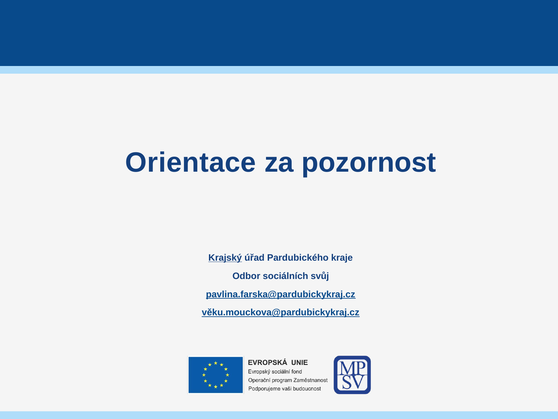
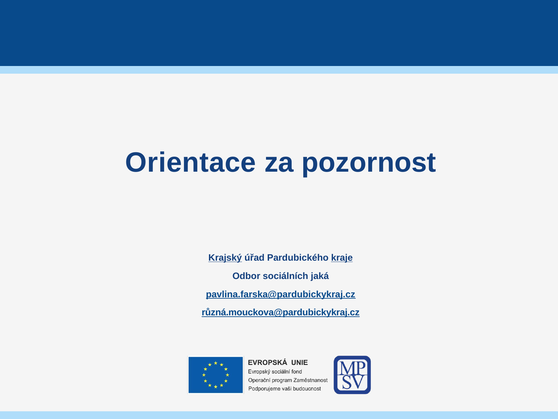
kraje underline: none -> present (342, 257)
svůj: svůj -> jaká (320, 276)
věku.mouckova@pardubickykraj.cz: věku.mouckova@pardubickykraj.cz -> různá.mouckova@pardubickykraj.cz (281, 312)
